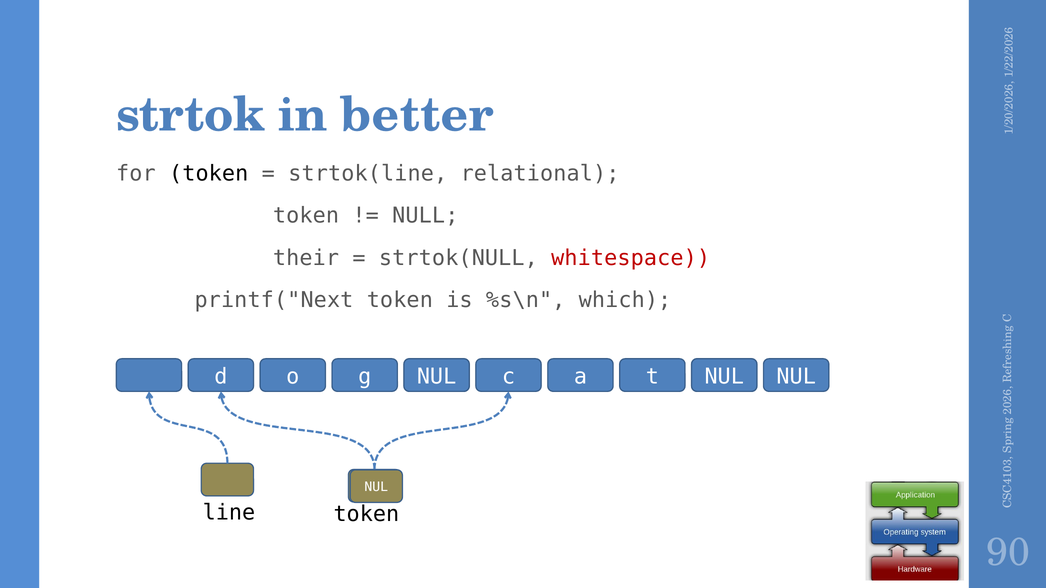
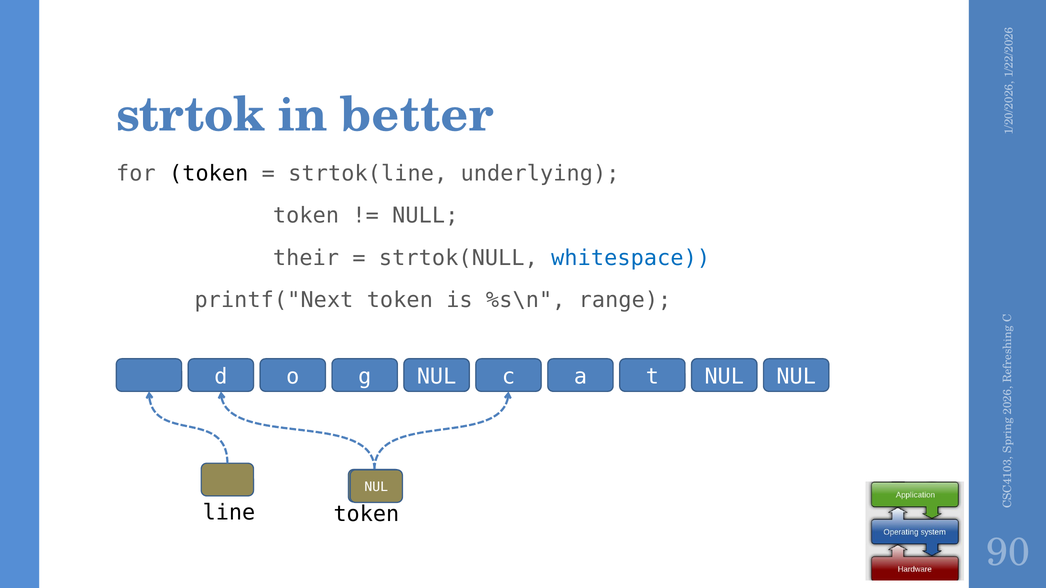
relational: relational -> underlying (540, 174)
whitespace colour: red -> blue (631, 258)
which: which -> range (625, 300)
